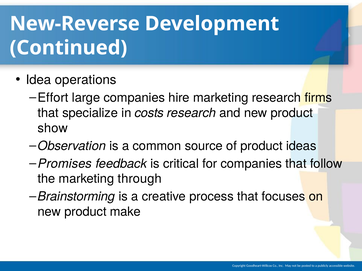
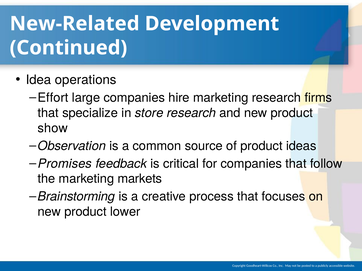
New-Reverse: New-Reverse -> New-Related (75, 24)
costs: costs -> store (149, 113)
through: through -> markets (140, 179)
make: make -> lower (125, 212)
